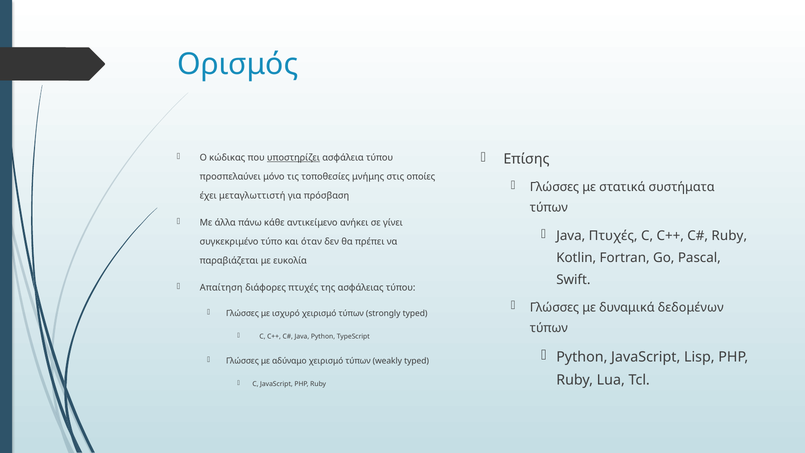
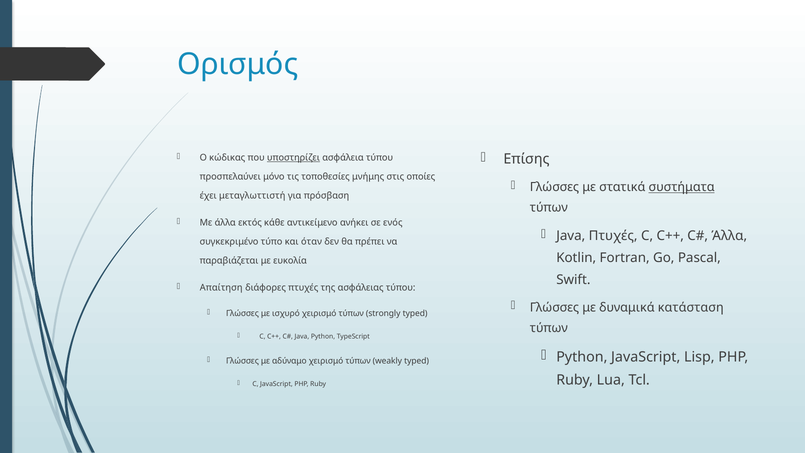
συστήματα underline: none -> present (682, 187)
πάνω: πάνω -> εκτός (250, 223)
γίνει: γίνει -> ενός (393, 223)
Ruby: Ruby -> Άλλα (729, 236)
δεδομένων: δεδομένων -> κατάσταση (691, 307)
